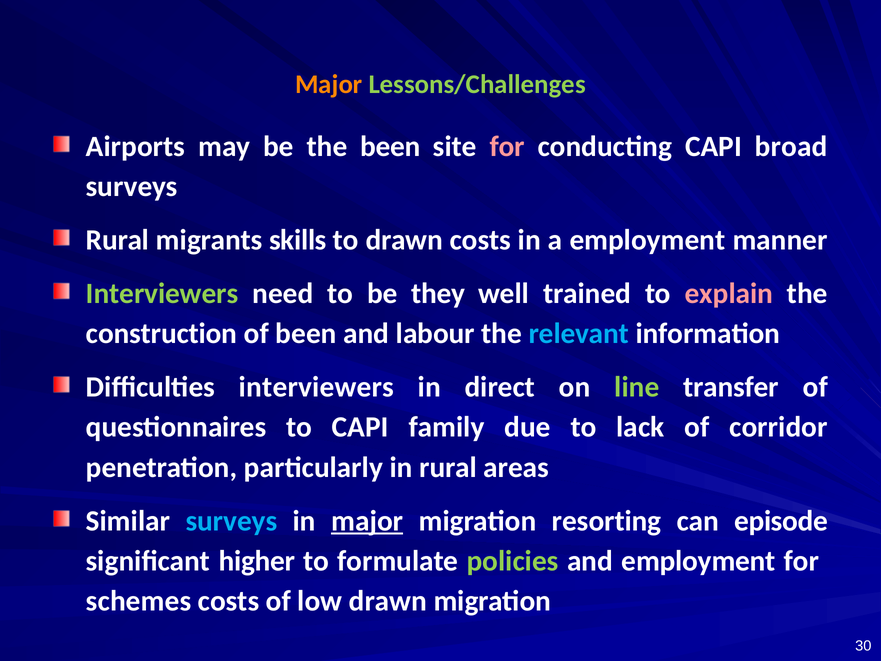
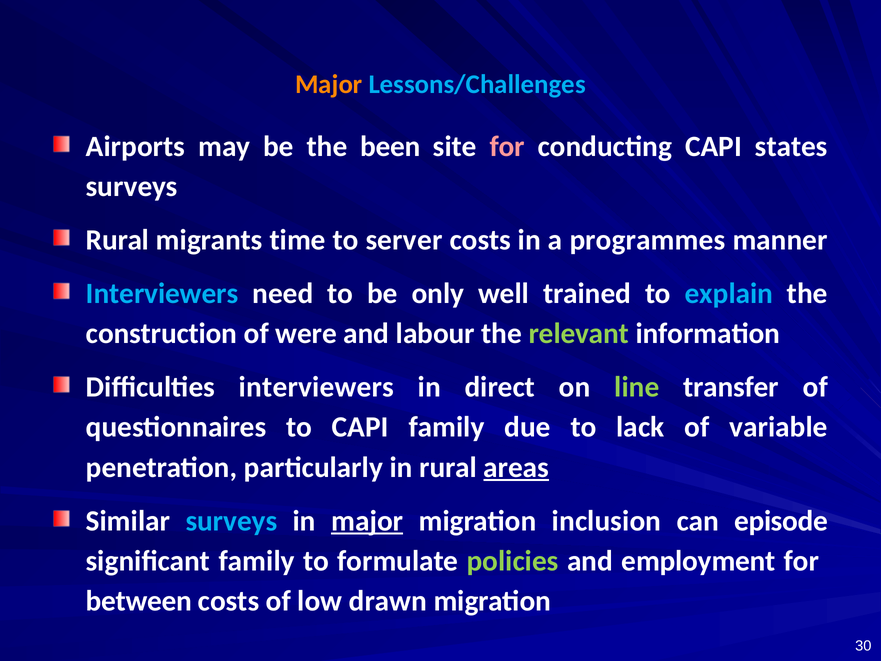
Lessons/Challenges colour: light green -> light blue (477, 84)
broad: broad -> states (791, 146)
skills: skills -> time (298, 240)
to drawn: drawn -> server (404, 240)
a employment: employment -> programmes (647, 240)
Interviewers colour: light green -> light blue (162, 293)
they: they -> only (438, 293)
explain colour: pink -> light blue (729, 293)
of been: been -> were (306, 334)
relevant colour: light blue -> light green (579, 334)
corridor: corridor -> variable (779, 427)
areas underline: none -> present (516, 467)
resorting: resorting -> inclusion (607, 521)
significant higher: higher -> family (257, 561)
schemes: schemes -> between (139, 601)
